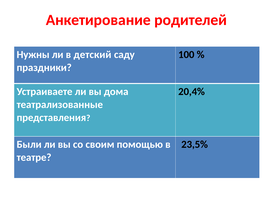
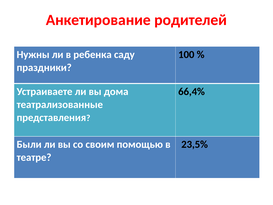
детский: детский -> ребенка (93, 54)
20,4%: 20,4% -> 66,4% (192, 91)
